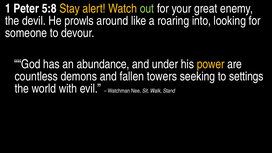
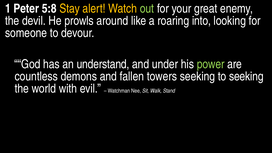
abundance: abundance -> understand (103, 64)
power colour: yellow -> light green (211, 64)
to settings: settings -> seeking (246, 76)
